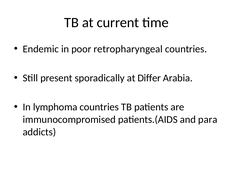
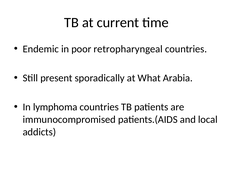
Differ: Differ -> What (149, 78)
para: para -> local (208, 119)
